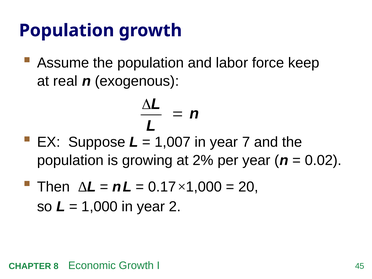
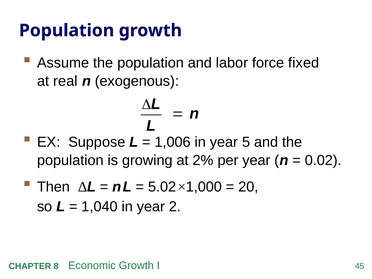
keep: keep -> fixed (304, 63)
1,007: 1,007 -> 1,006 (173, 142)
7: 7 -> 5 (246, 142)
0.17: 0.17 -> 5.02 (162, 187)
1,000: 1,000 -> 1,040 (100, 207)
